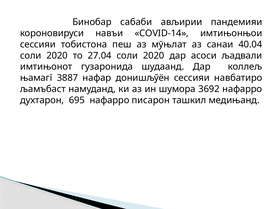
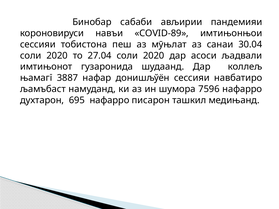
COVID-14: COVID-14 -> COVID-89 (162, 33)
40.04: 40.04 -> 30.04 (250, 44)
3692: 3692 -> 7596 (209, 89)
